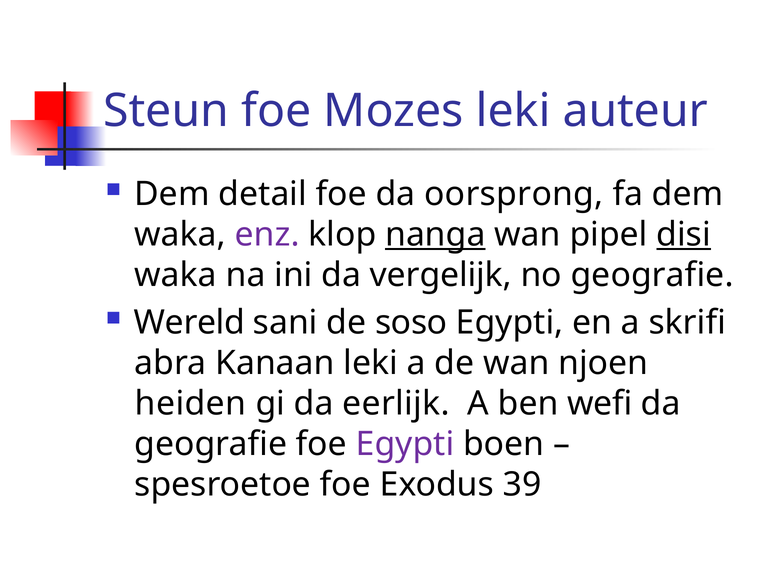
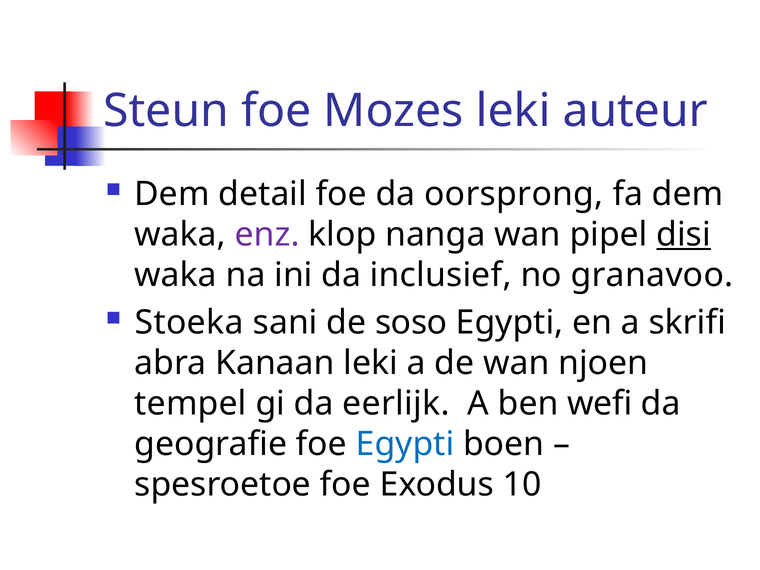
nanga underline: present -> none (435, 235)
vergelijk: vergelijk -> inclusief (441, 275)
no geografie: geografie -> granavoo (652, 275)
Wereld: Wereld -> Stoeka (189, 323)
heiden: heiden -> tempel (191, 404)
Egypti colour: purple -> blue (405, 444)
39: 39 -> 10 (522, 485)
